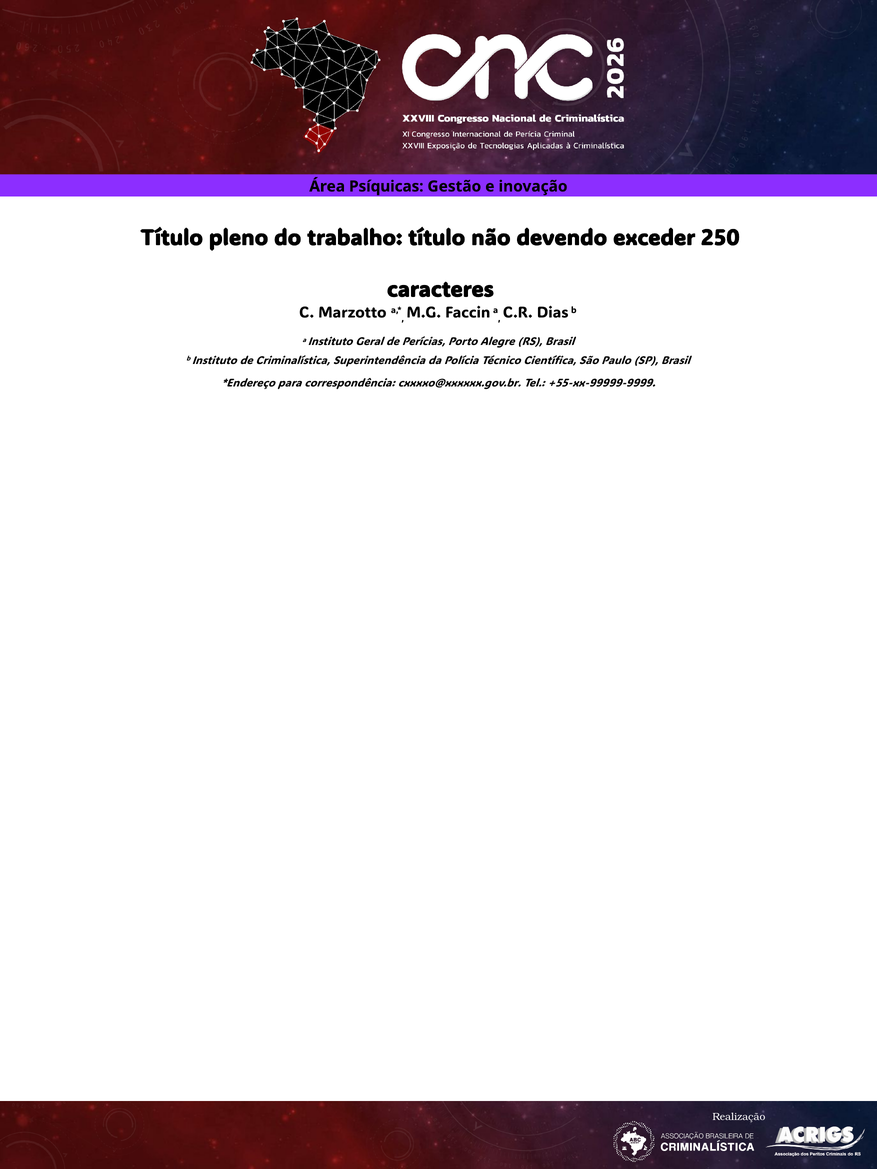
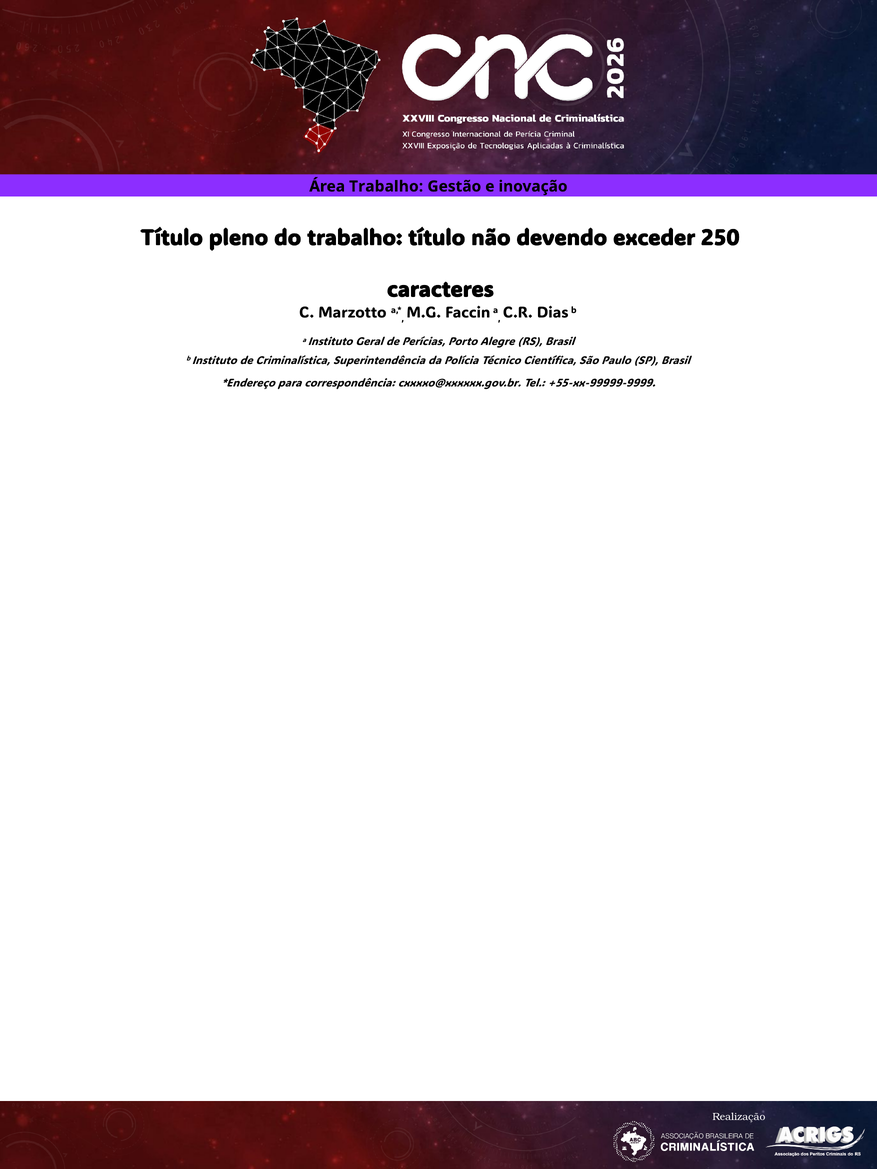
Área Psíquicas: Psíquicas -> Trabalho (386, 186)
